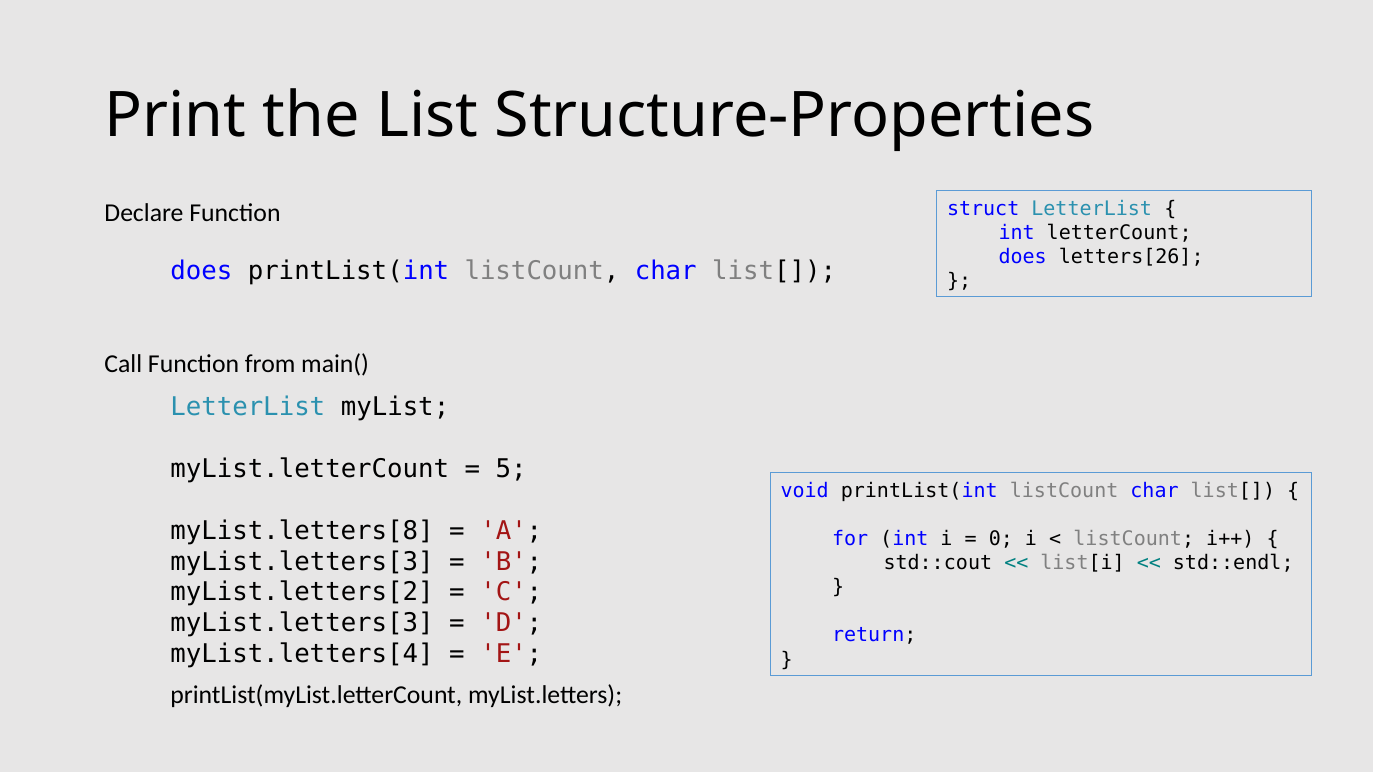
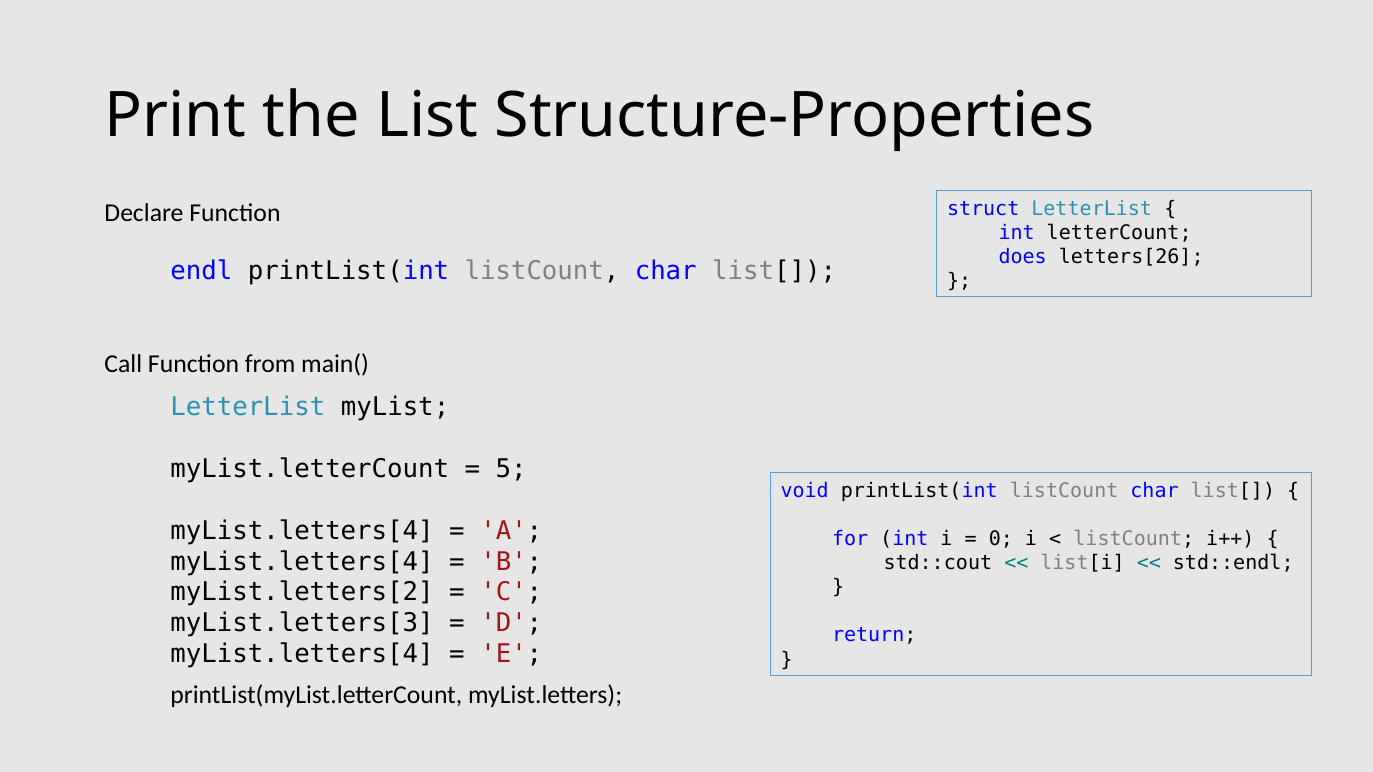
does: does -> endl (201, 272)
myList.letters[8: myList.letters[8 -> myList.letters[4 (302, 531)
myList.letters[3: myList.letters[3 -> myList.letters[4 (302, 562)
